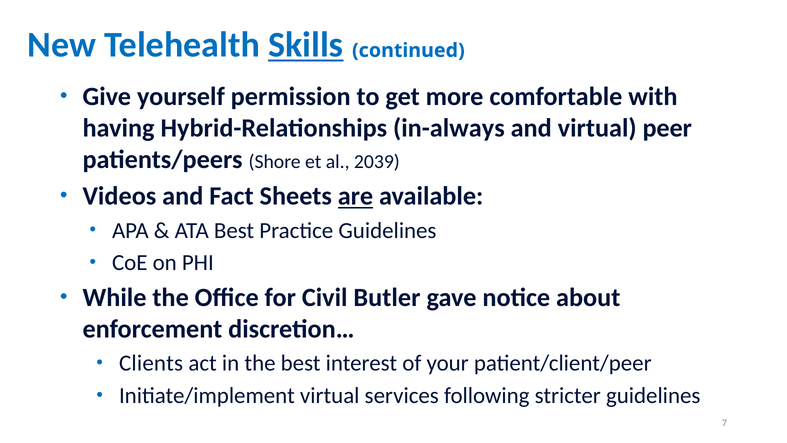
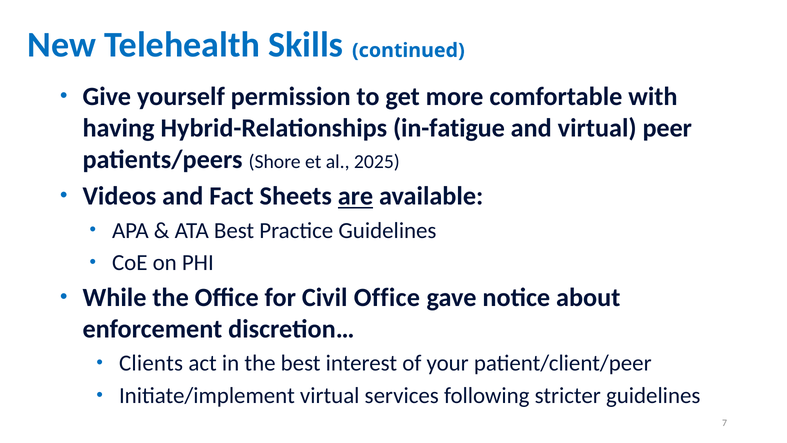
Skills underline: present -> none (306, 45)
in-always: in-always -> in-fatigue (449, 128)
2039: 2039 -> 2025 (377, 162)
Civil Butler: Butler -> Office (387, 297)
